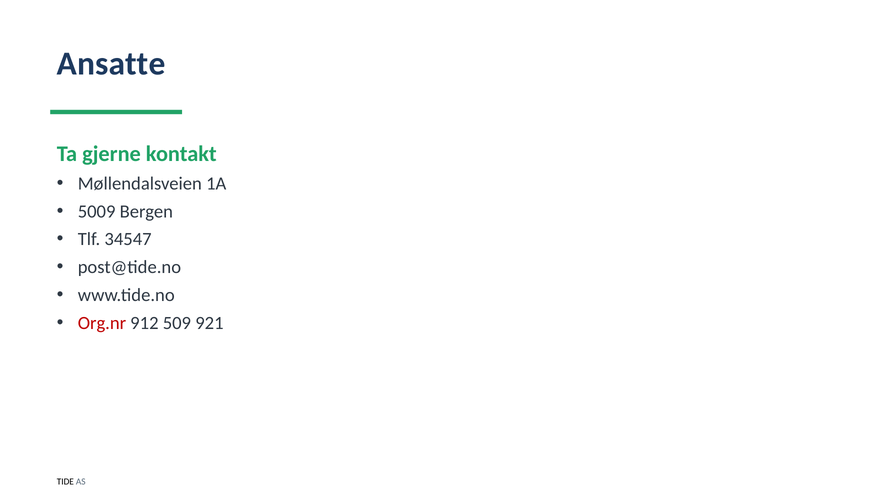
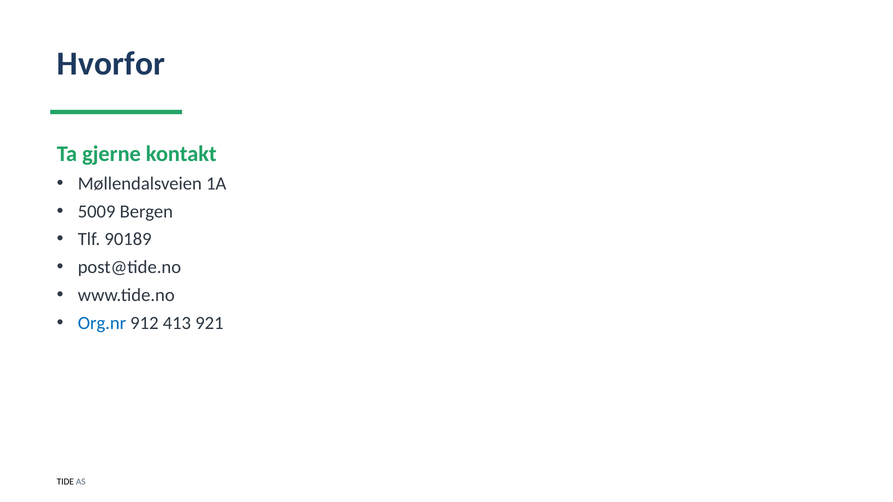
Ansatte: Ansatte -> Hvorfor (111, 64)
34547: 34547 -> 90189 (128, 239)
Org.nr colour: red -> blue (102, 323)
509: 509 -> 413 (177, 323)
